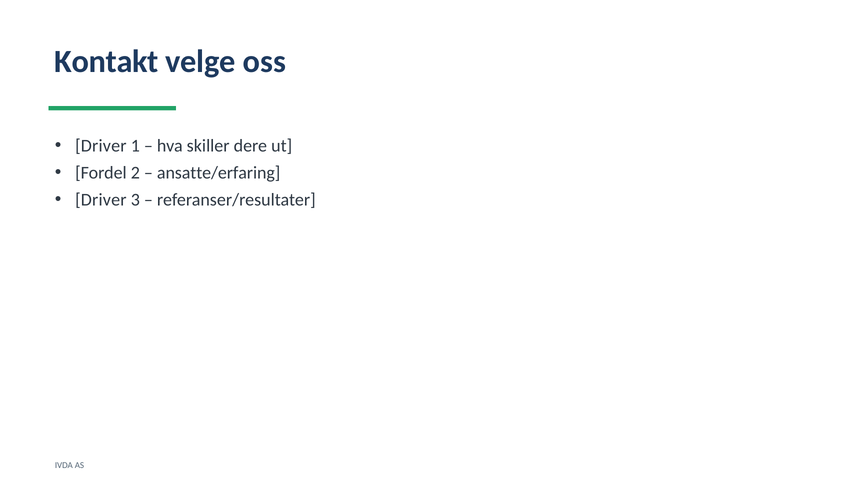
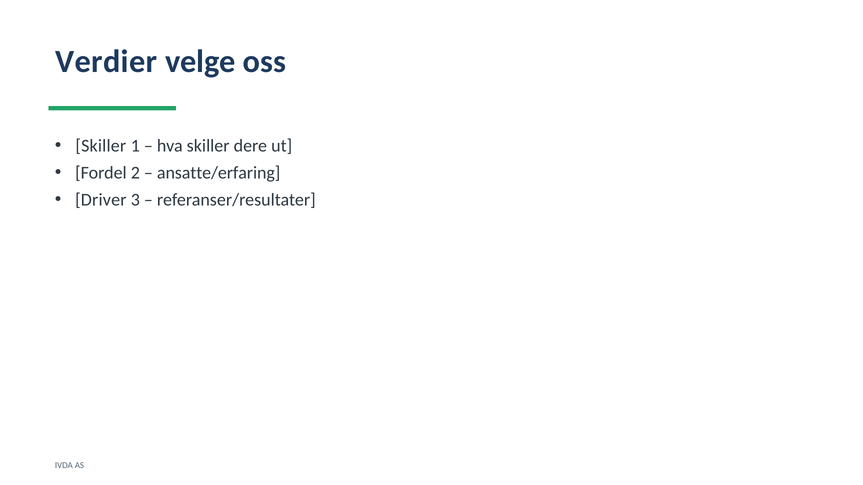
Kontakt: Kontakt -> Verdier (106, 62)
Driver: Driver -> Skiller (101, 146)
